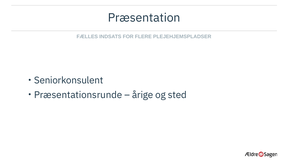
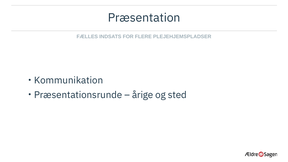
Seniorkonsulent: Seniorkonsulent -> Kommunikation (69, 80)
